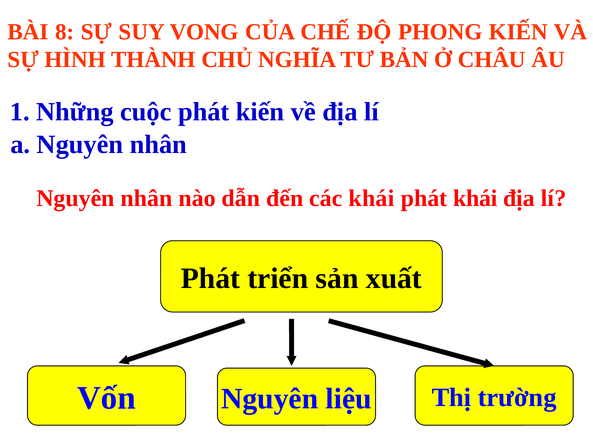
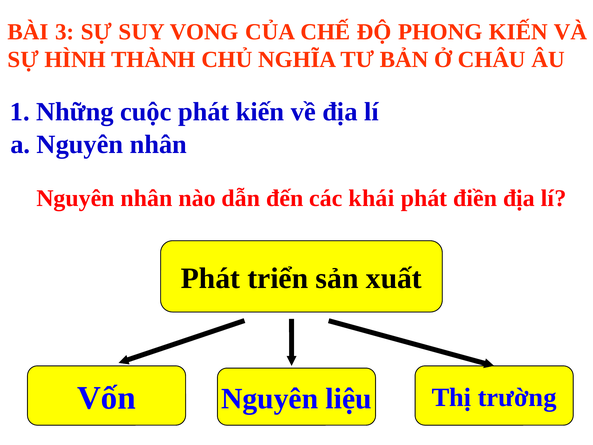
8: 8 -> 3 (65, 32)
phát khái: khái -> điền (475, 198)
